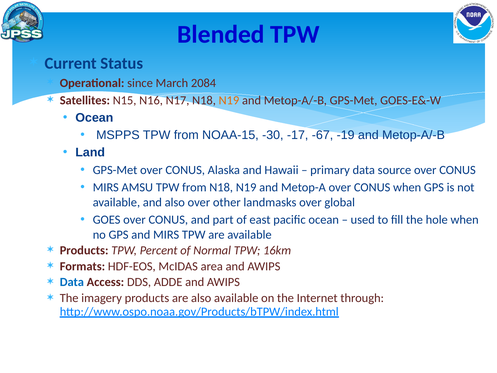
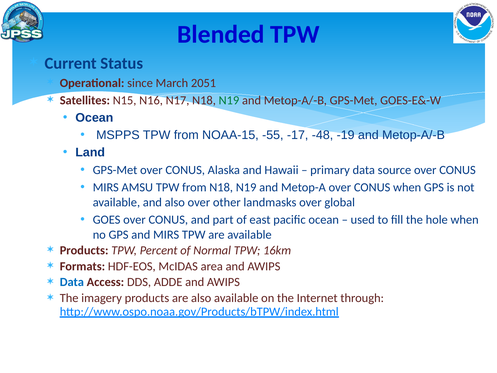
2084: 2084 -> 2051 (204, 83)
N19 colour: orange -> green (229, 100)
-30: -30 -> -55 (273, 135)
-67: -67 -> -48 (323, 135)
